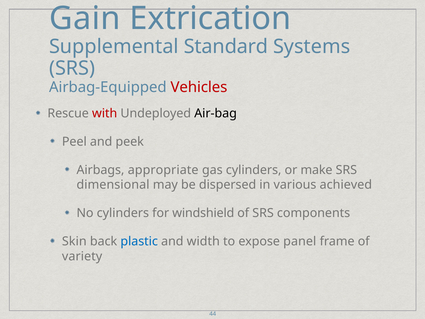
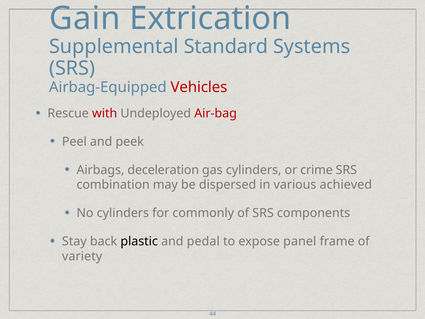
Air-bag colour: black -> red (216, 113)
appropriate: appropriate -> deceleration (163, 170)
make: make -> crime (317, 170)
dimensional: dimensional -> combination (113, 185)
windshield: windshield -> commonly (203, 213)
Skin: Skin -> Stay (74, 241)
plastic colour: blue -> black (139, 241)
width: width -> pedal (203, 241)
